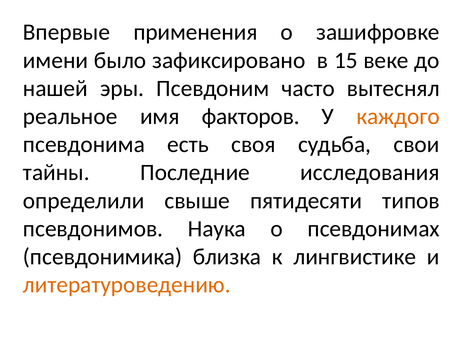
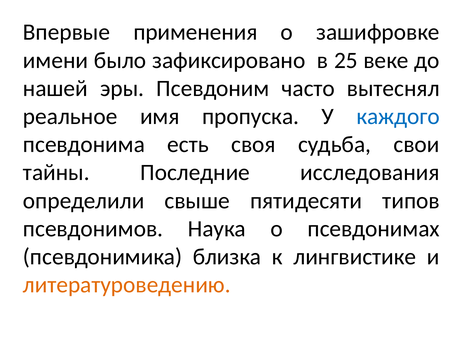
15: 15 -> 25 (346, 60)
факторов: факторов -> пропуска (251, 116)
каждого colour: orange -> blue (398, 116)
